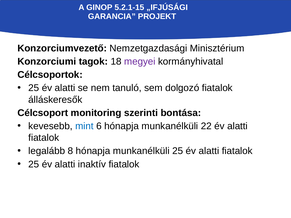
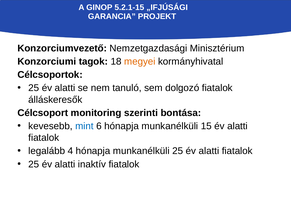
megyei colour: purple -> orange (140, 62)
22: 22 -> 15 (206, 126)
8: 8 -> 4 (70, 151)
